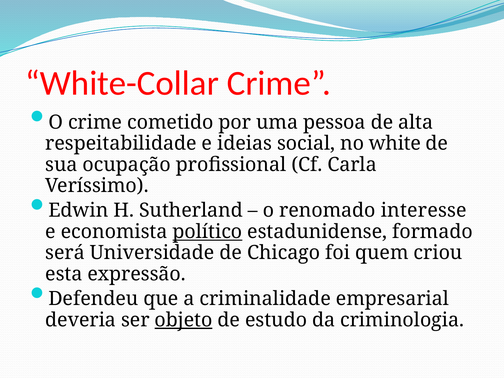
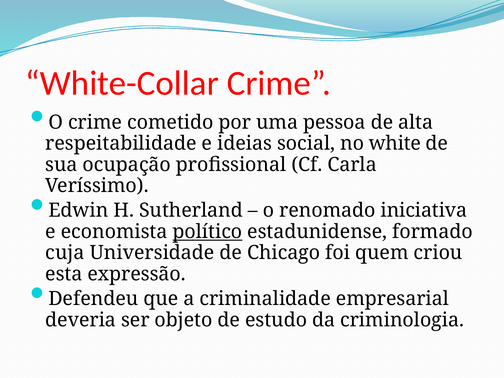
interesse: interesse -> iniciativa (424, 211)
será: será -> cuja (65, 253)
objeto underline: present -> none (184, 320)
